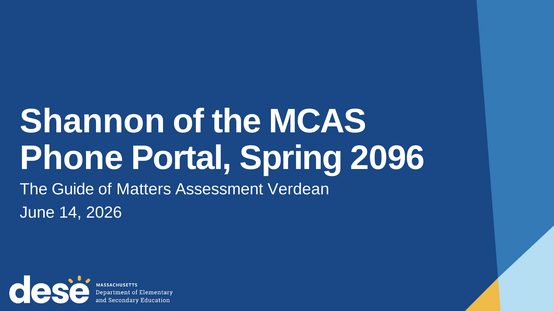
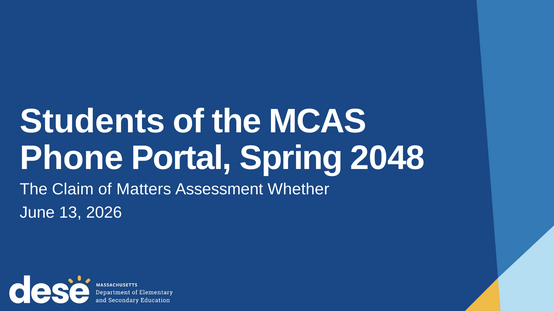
Shannon: Shannon -> Students (92, 122)
2096: 2096 -> 2048 (388, 158)
Guide: Guide -> Claim (73, 190)
Verdean: Verdean -> Whether (298, 190)
14: 14 -> 13 (70, 213)
